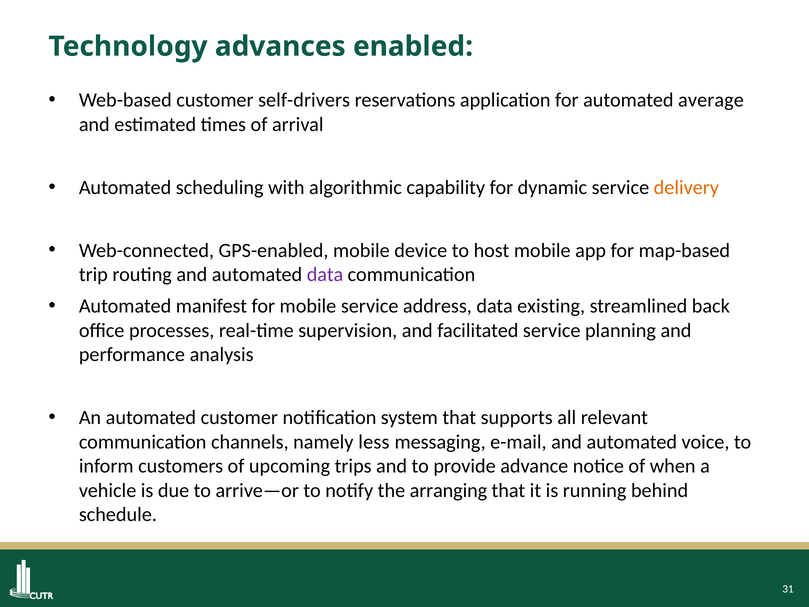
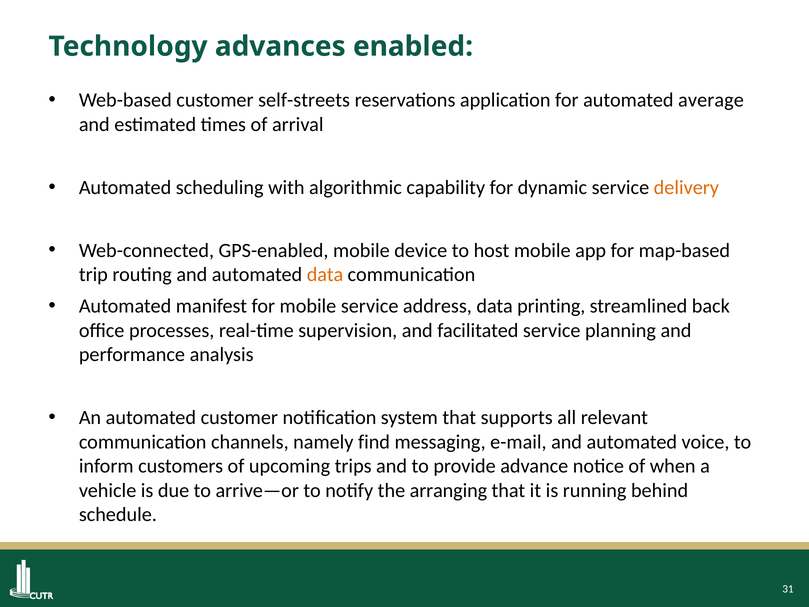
self-drivers: self-drivers -> self-streets (304, 100)
data colour: purple -> orange (325, 275)
existing: existing -> printing (551, 306)
less: less -> find (374, 442)
